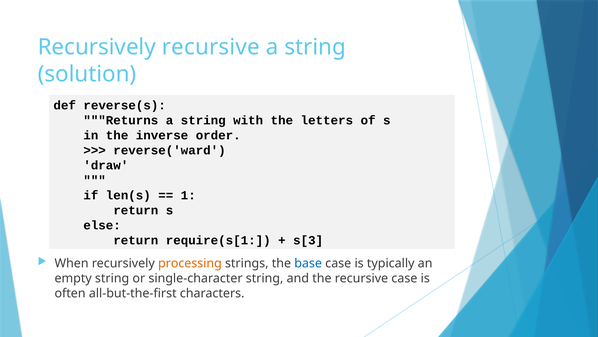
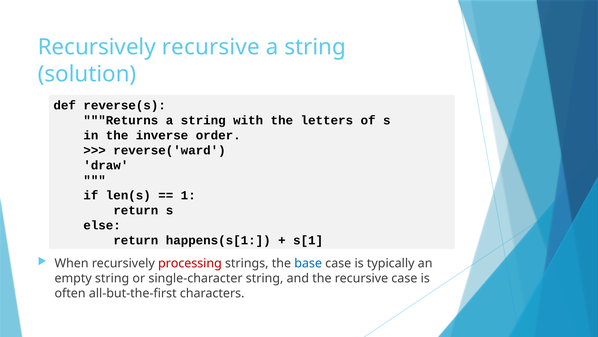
require(s[1: require(s[1 -> happens(s[1 (218, 240)
s[3: s[3 -> s[1 (308, 240)
processing colour: orange -> red (190, 263)
